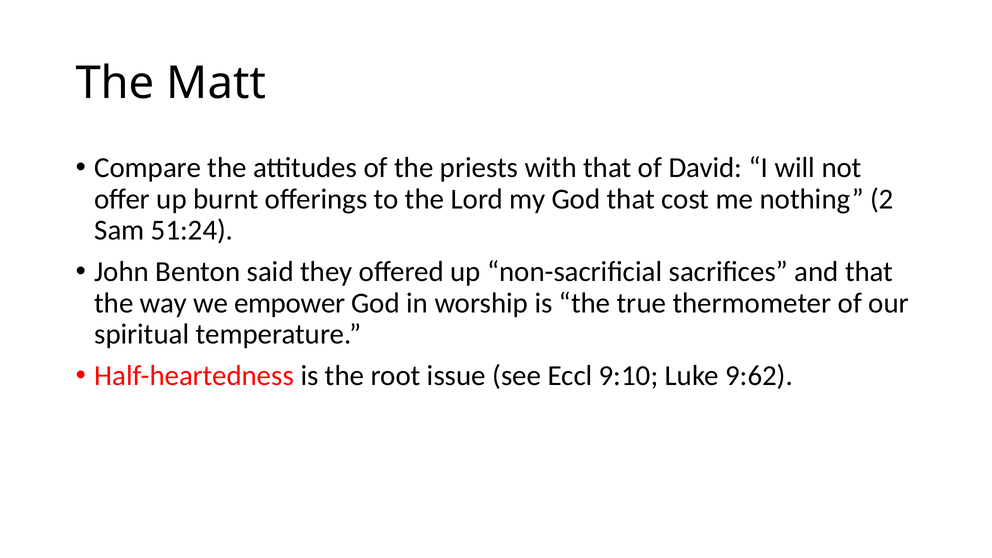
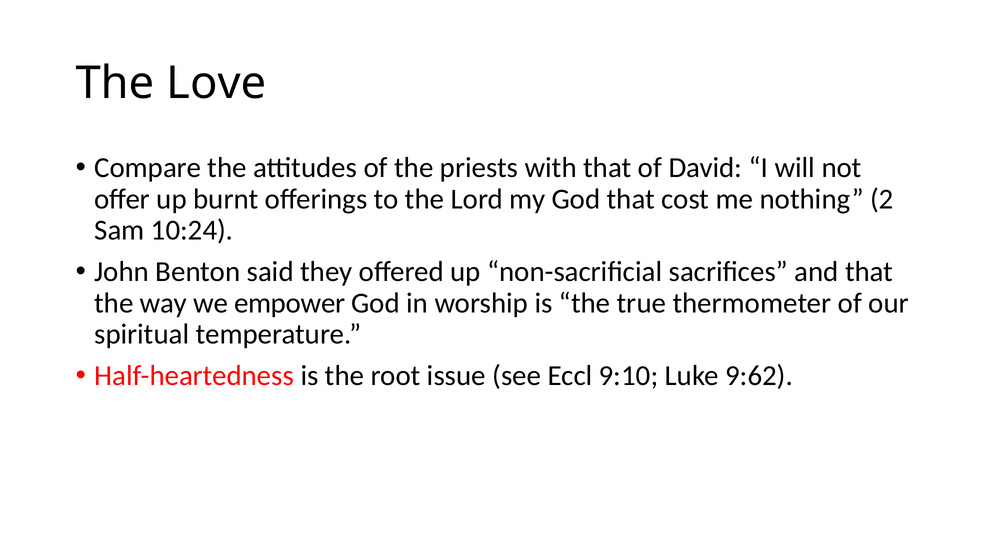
Matt: Matt -> Love (216, 83)
51:24: 51:24 -> 10:24 (192, 230)
